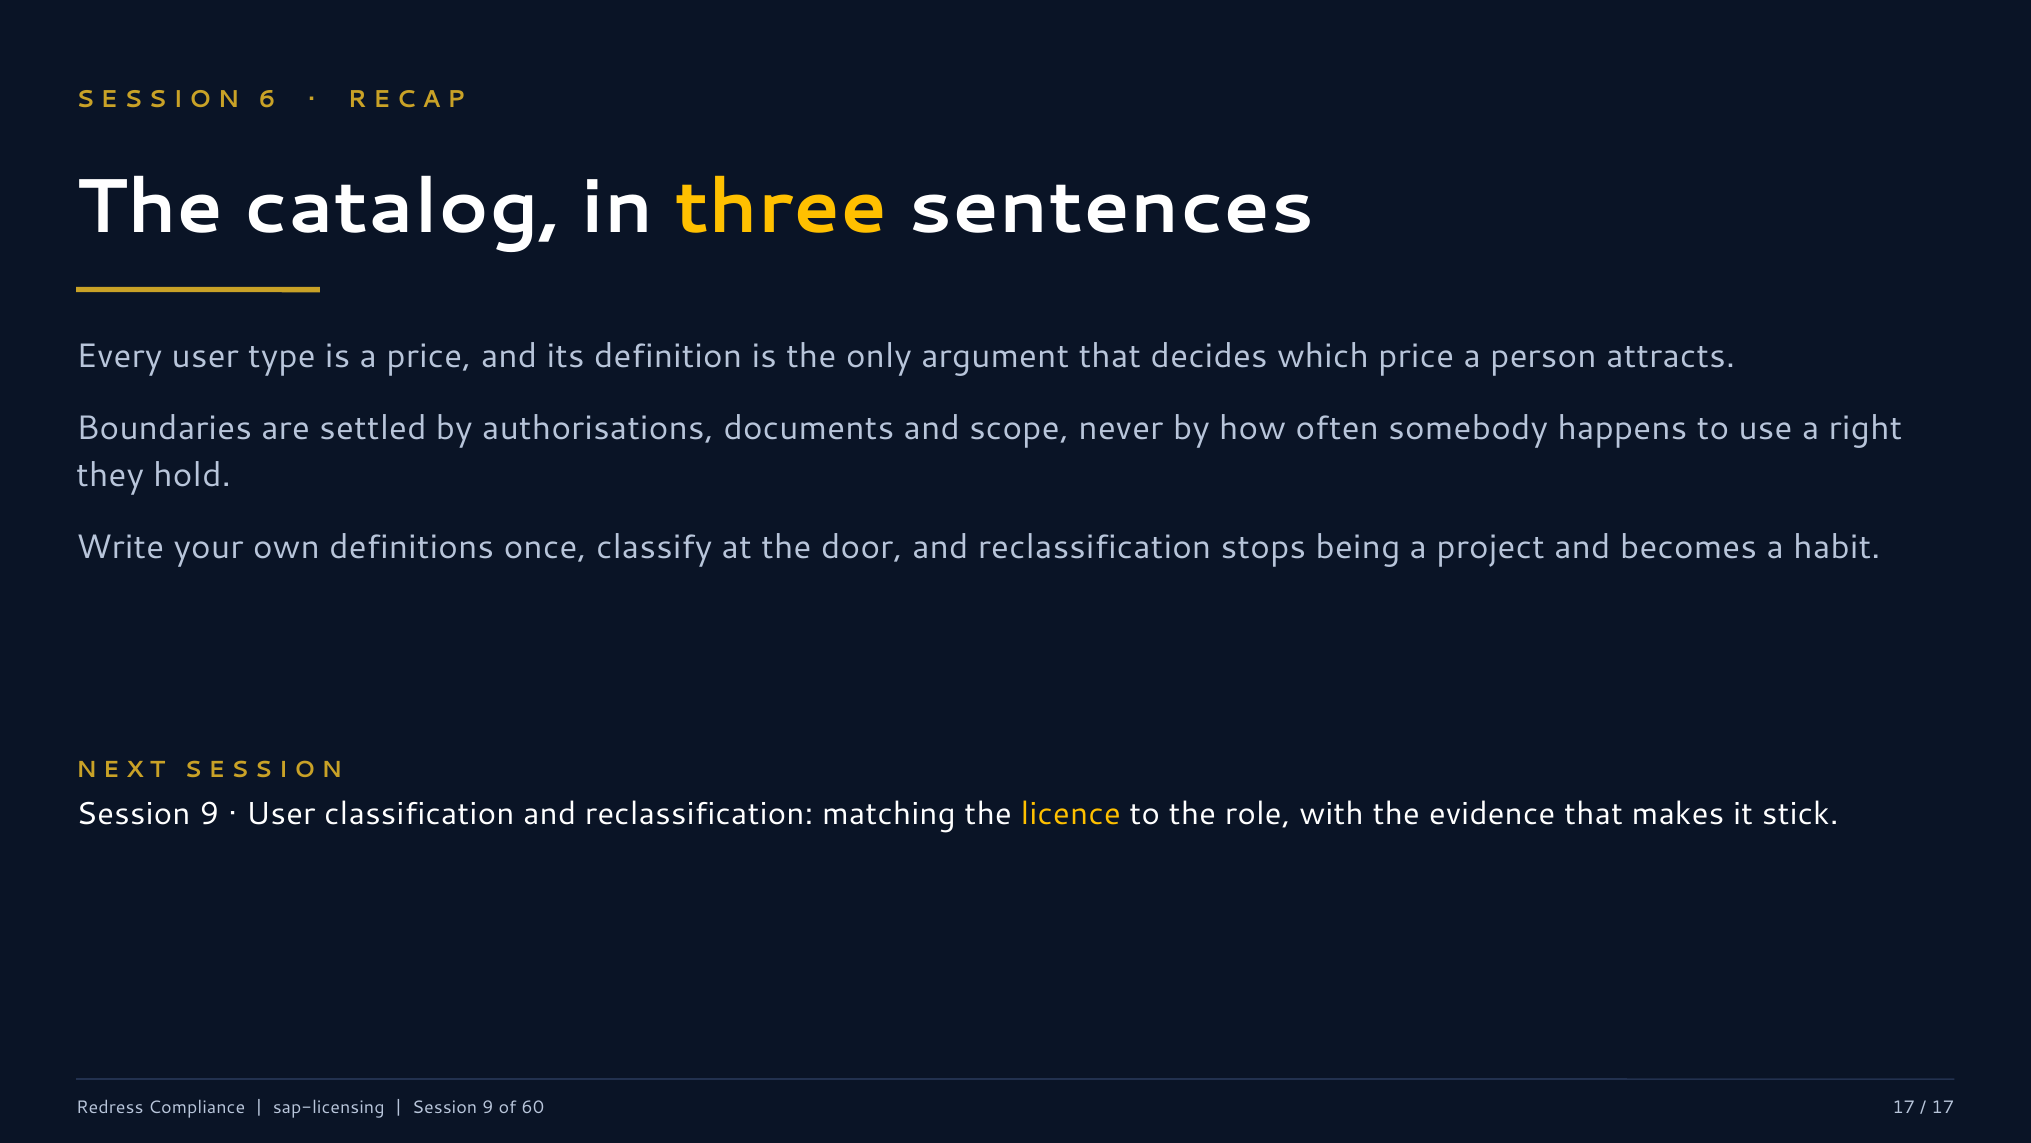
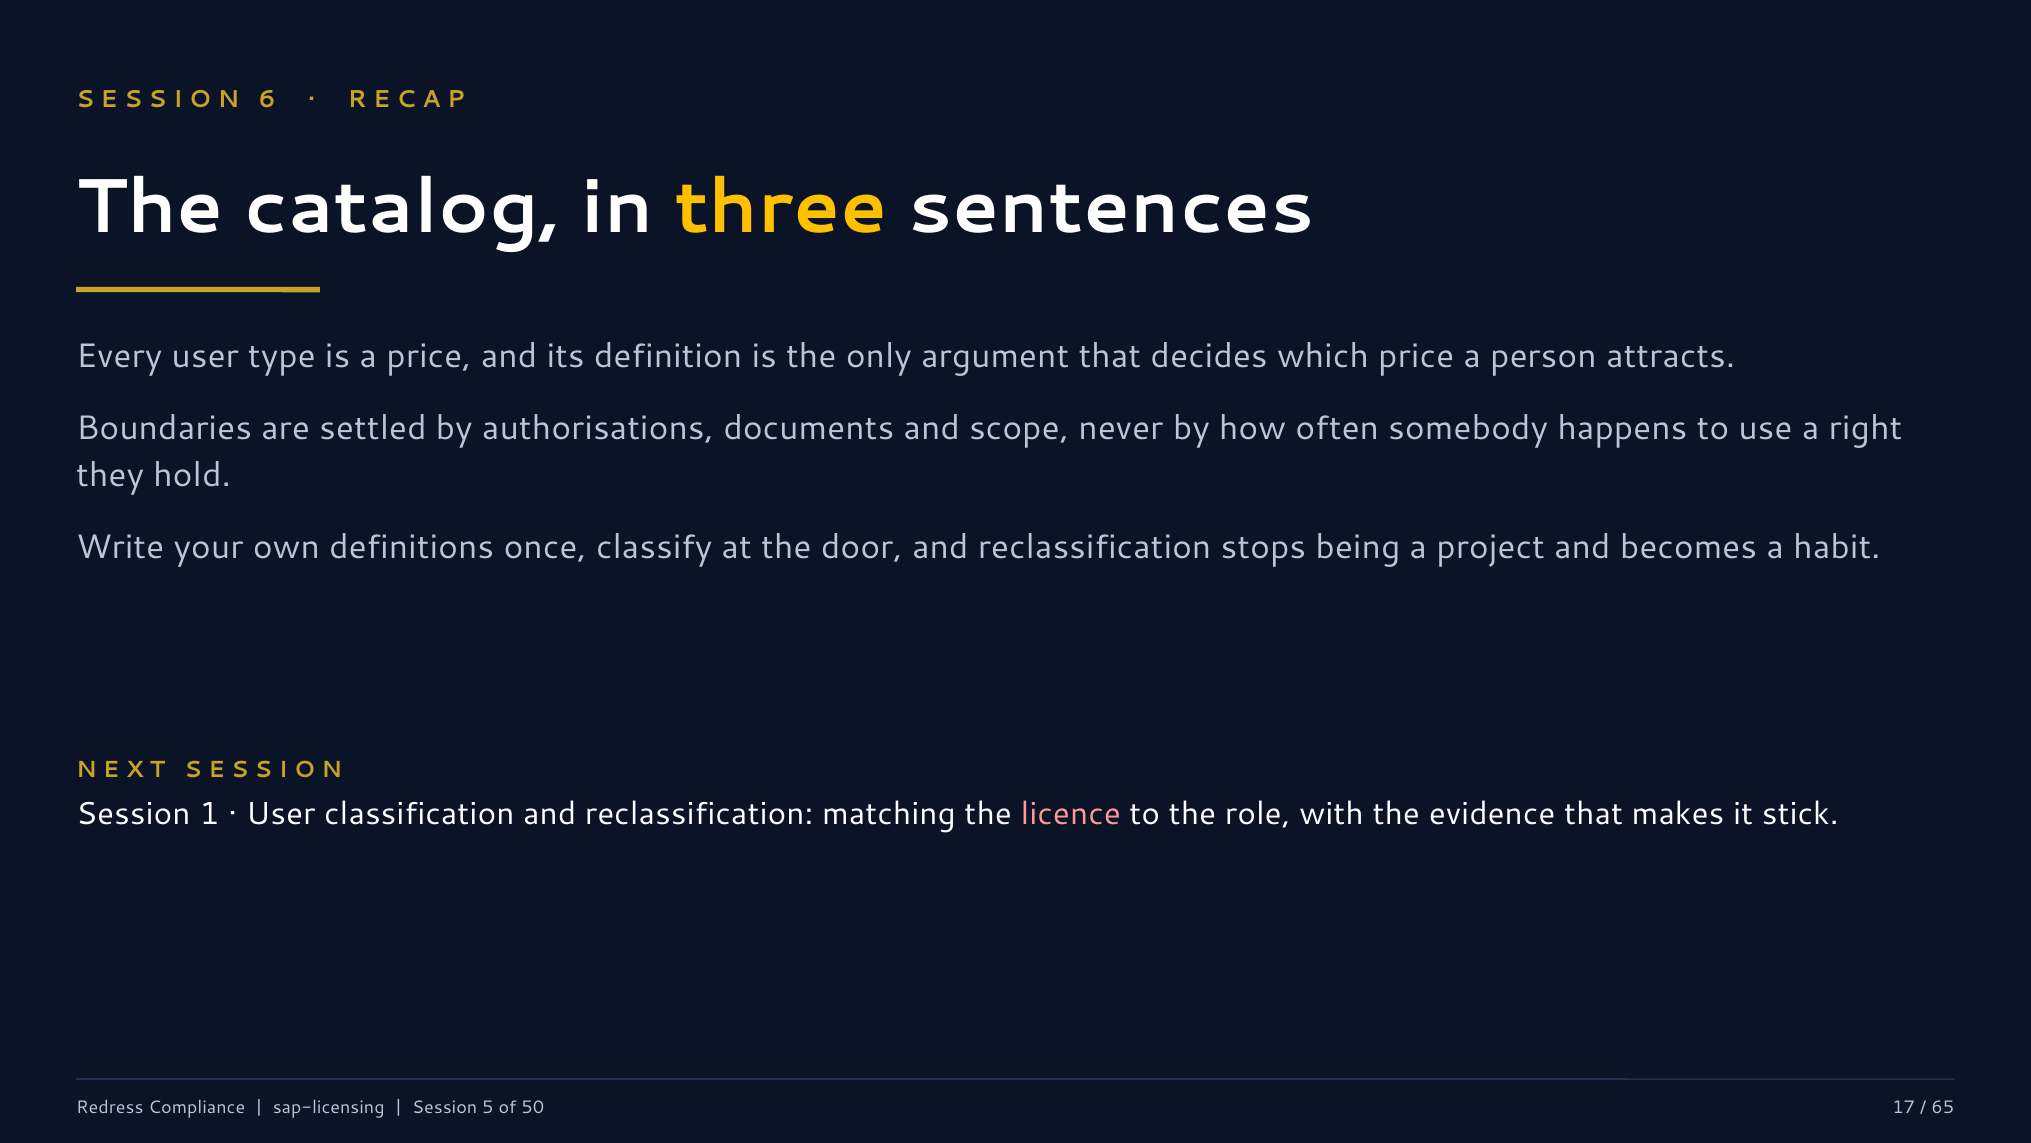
9: 9 -> 1 (209, 814)
licence colour: yellow -> pink (1071, 814)
9: 9 -> 5 (488, 1107)
60: 60 -> 50 (533, 1107)
17: 17 -> 65 (1943, 1107)
